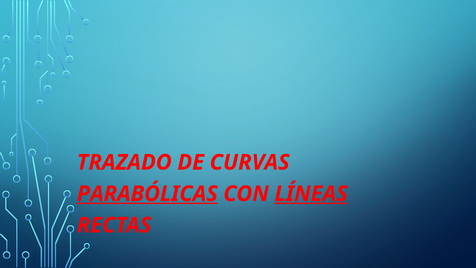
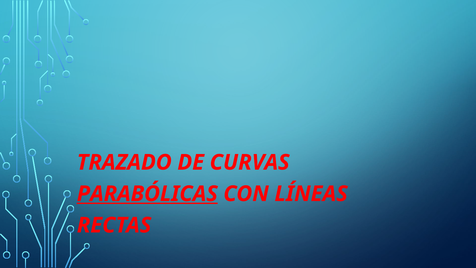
LÍNEAS underline: present -> none (311, 194)
